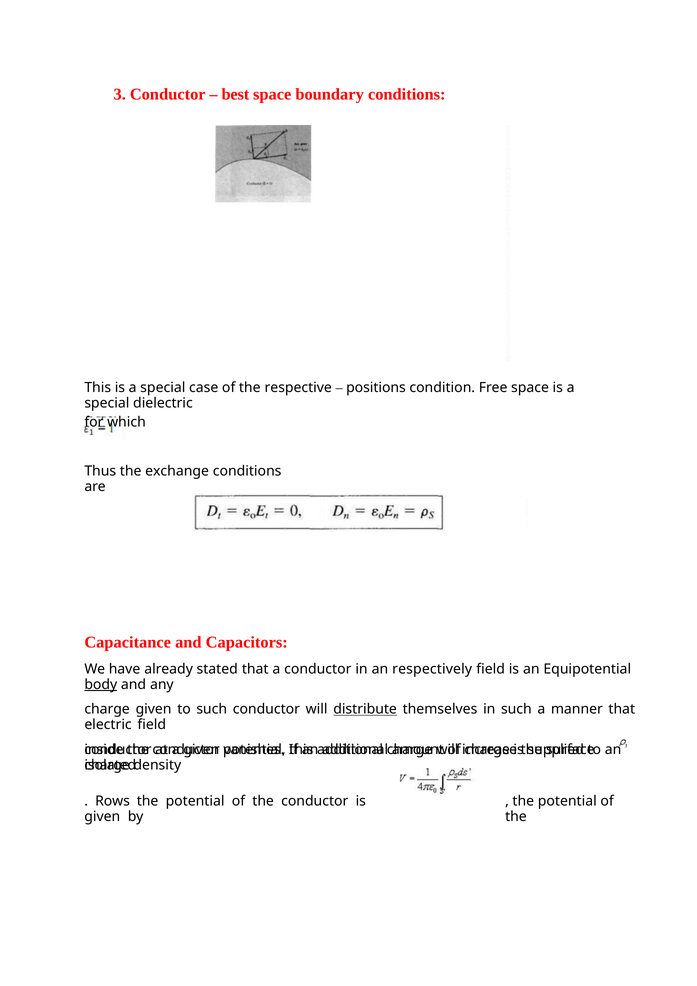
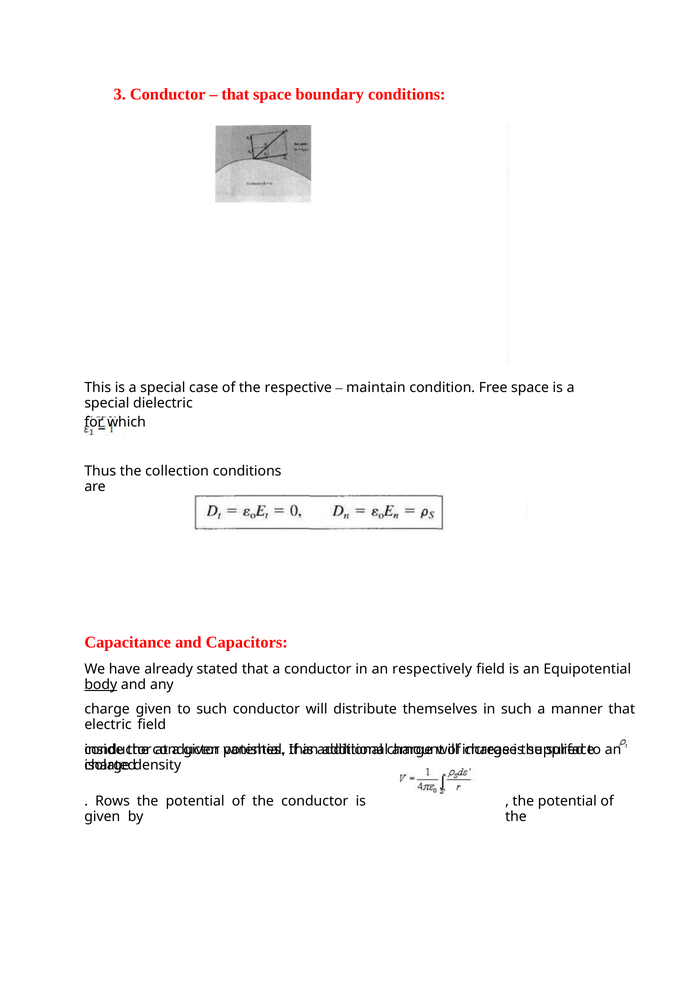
best: best -> that (235, 94)
positions: positions -> maintain (376, 388)
exchange: exchange -> collection (177, 471)
distribute underline: present -> none (365, 709)
